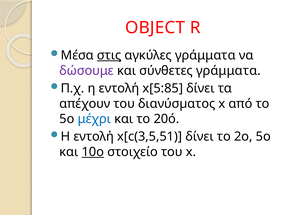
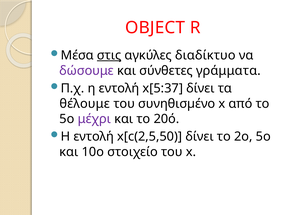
αγκύλες γράμματα: γράμματα -> διαδίκτυο (205, 55)
x[5:85: x[5:85 -> x[5:37 (163, 88)
απέχουν: απέχουν -> θέλουμε (85, 104)
διανύσµατος: διανύσµατος -> συνηθισµένο (177, 104)
μέχρι colour: blue -> purple (94, 119)
x[c(3,5,51: x[c(3,5,51 -> x[c(2,5,50 (150, 137)
10ο underline: present -> none (93, 152)
